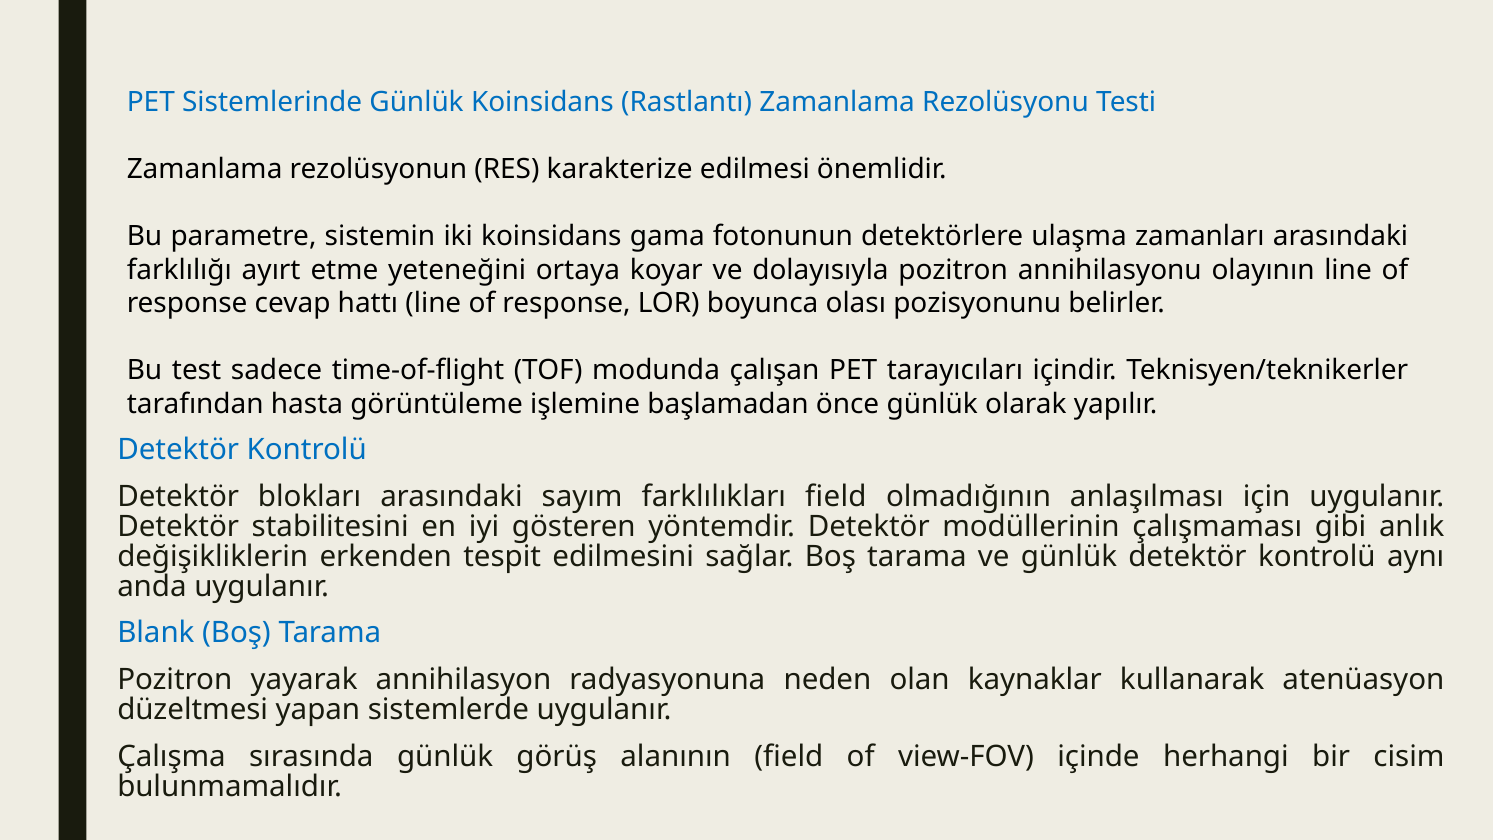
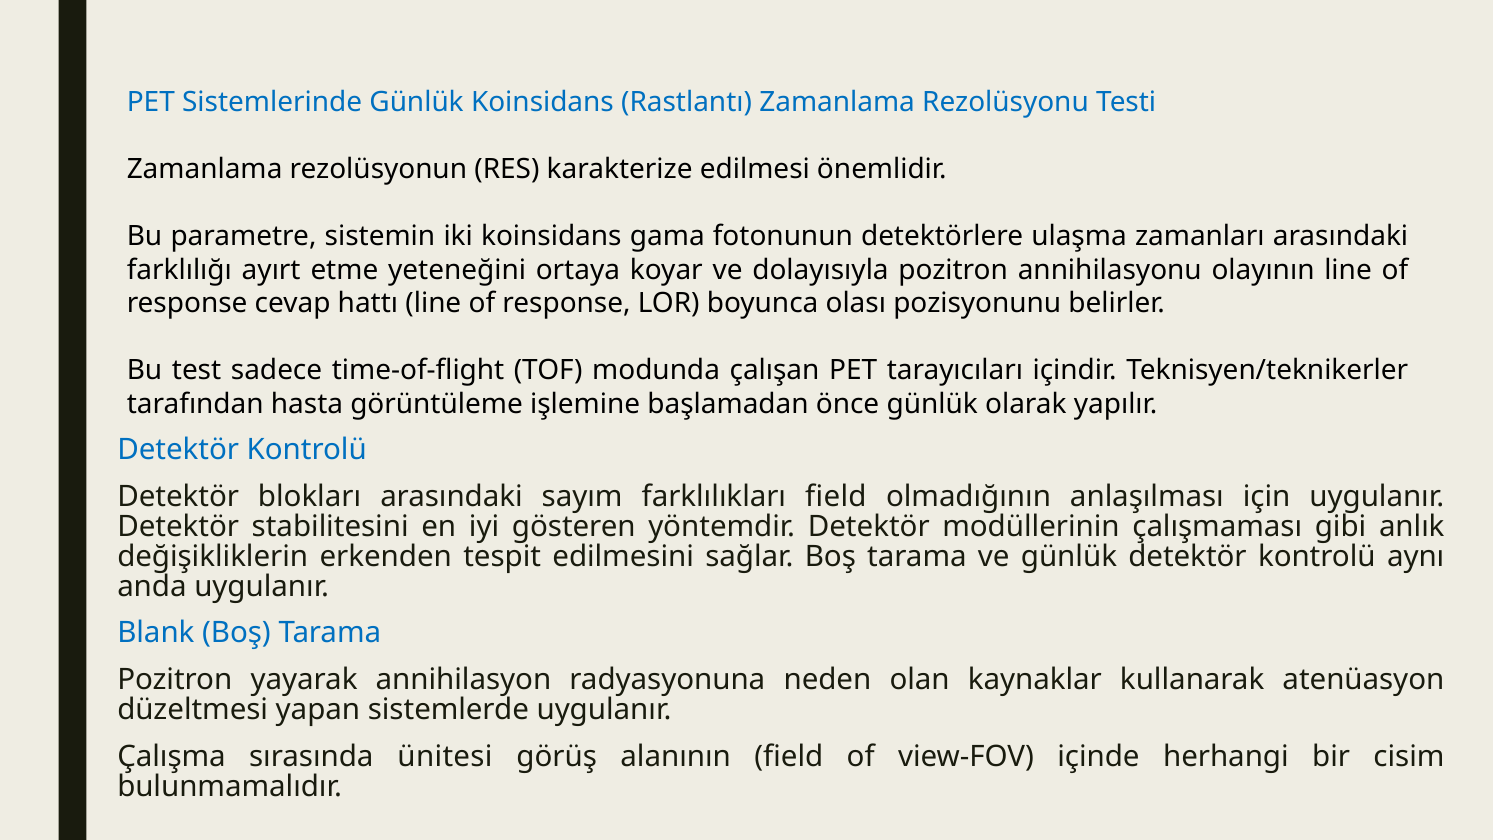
sırasında günlük: günlük -> ünitesi (445, 756)
